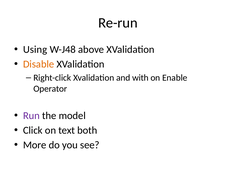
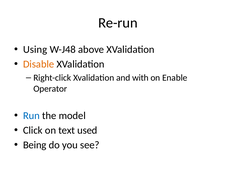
Run colour: purple -> blue (31, 116)
both: both -> used (87, 130)
More: More -> Being (35, 145)
